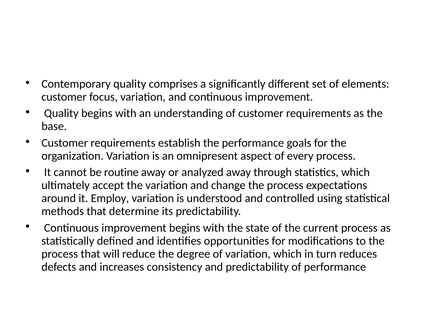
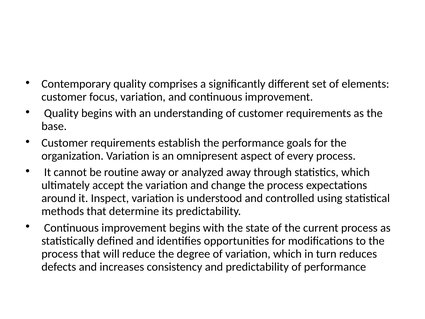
Employ: Employ -> Inspect (110, 198)
